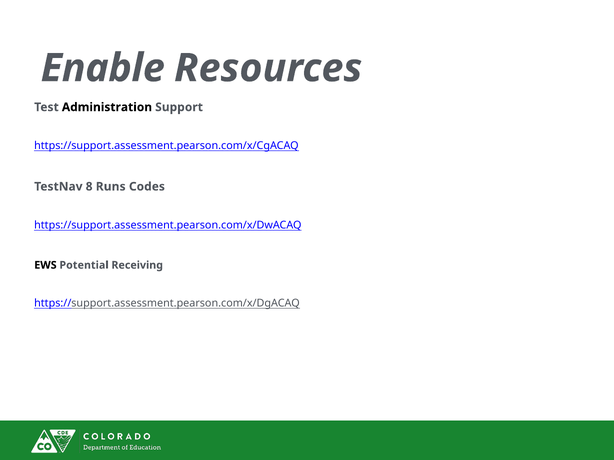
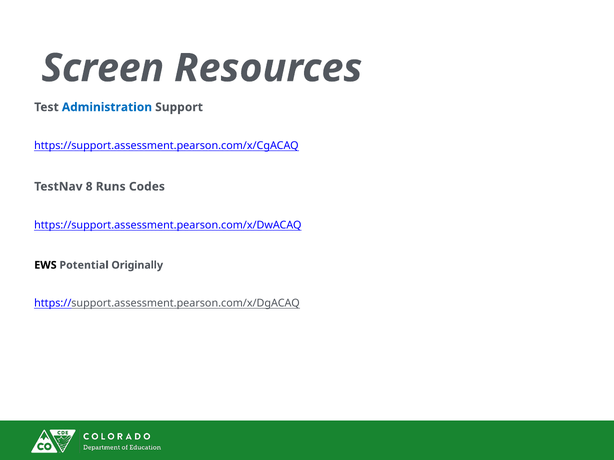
Enable: Enable -> Screen (103, 68)
Administration colour: black -> blue (107, 107)
Receiving: Receiving -> Originally (137, 265)
